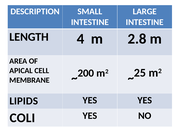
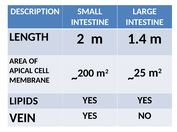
4: 4 -> 2 (81, 39)
2.8: 2.8 -> 1.4 (137, 39)
COLI: COLI -> VEIN (23, 119)
